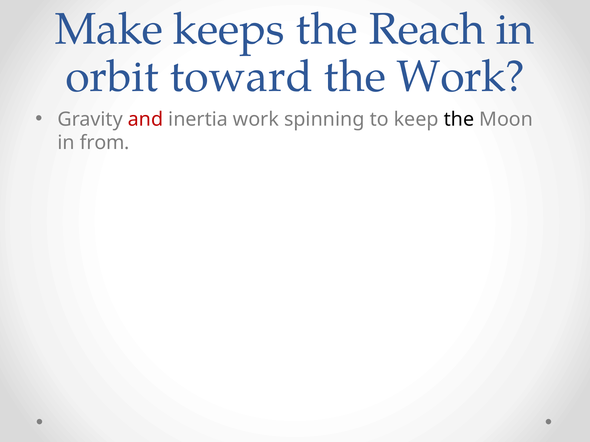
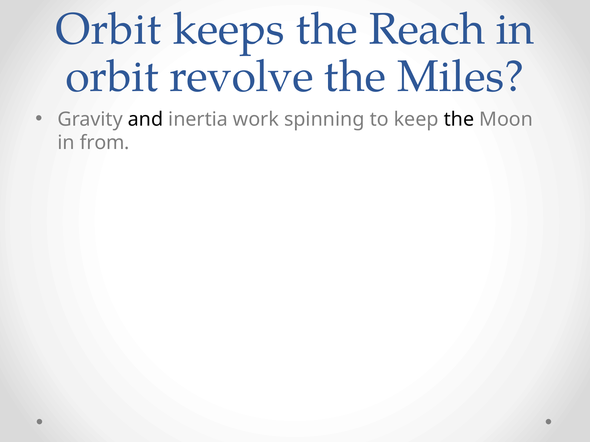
Make: Make -> Orbit (108, 29)
toward: toward -> revolve (242, 77)
the Work: Work -> Miles (461, 77)
and colour: red -> black (145, 119)
